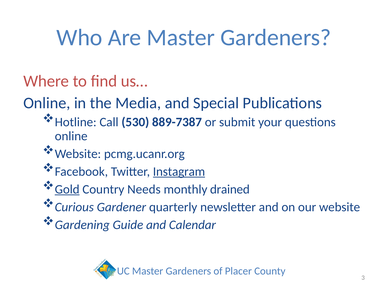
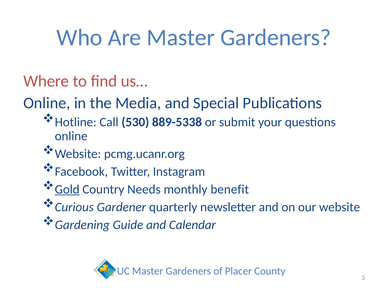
889-7387: 889-7387 -> 889-5338 (177, 122)
Instagram underline: present -> none (179, 172)
drained: drained -> benefit (230, 189)
